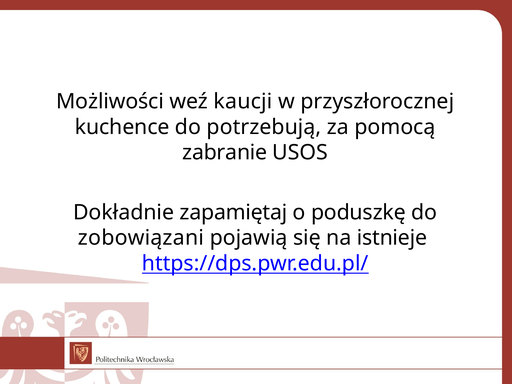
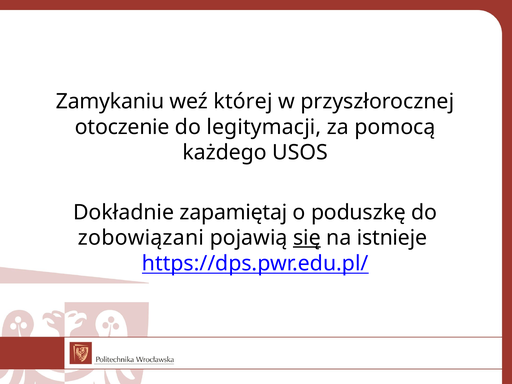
Możliwości: Możliwości -> Zamykaniu (110, 101)
kaucji: kaucji -> której (243, 101)
kuchence: kuchence -> otoczenie (122, 127)
potrzebują: potrzebują -> legitymacji (264, 127)
zabranie: zabranie -> każdego (225, 153)
się underline: none -> present (307, 238)
